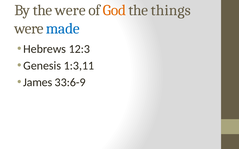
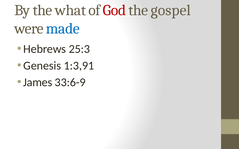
the were: were -> what (70, 10)
God colour: orange -> red (114, 10)
things: things -> gospel (171, 10)
12:3: 12:3 -> 25:3 (79, 49)
1:3,11: 1:3,11 -> 1:3,91 (79, 66)
